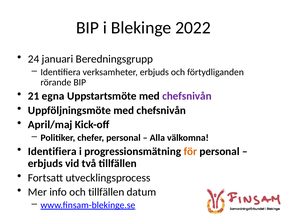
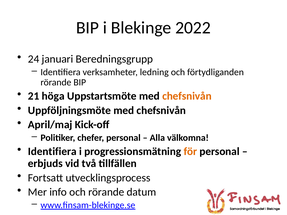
verksamheter erbjuds: erbjuds -> ledning (154, 72)
egna: egna -> höga (53, 96)
chefsnivån colour: purple -> orange (187, 96)
och tillfällen: tillfällen -> rörande (106, 192)
